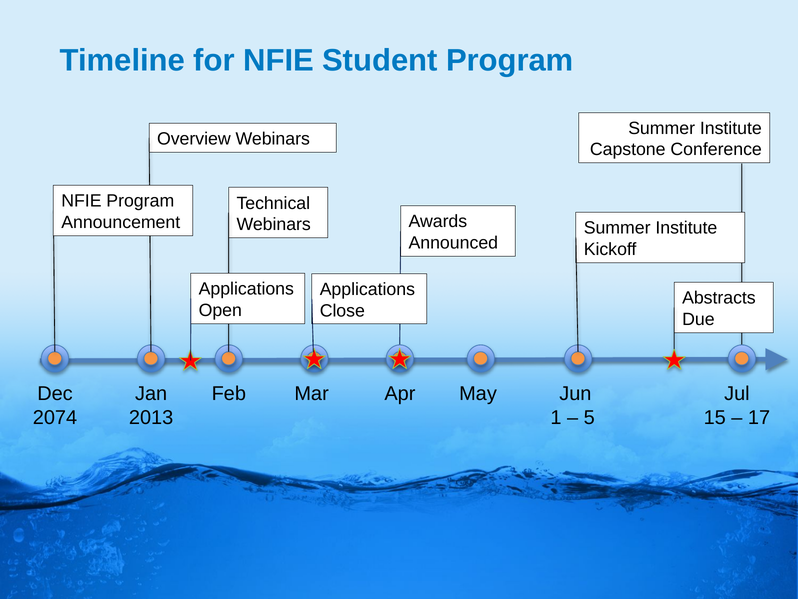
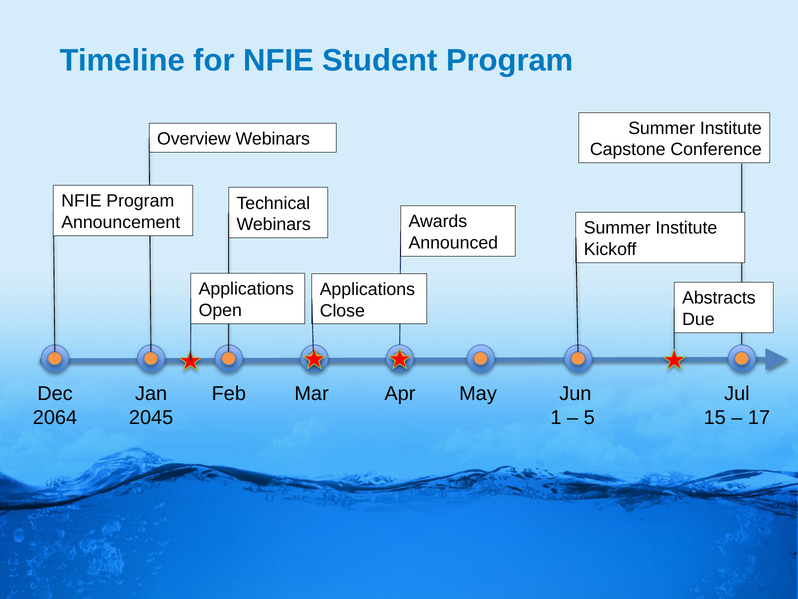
2074: 2074 -> 2064 (55, 417)
2013: 2013 -> 2045 (151, 417)
